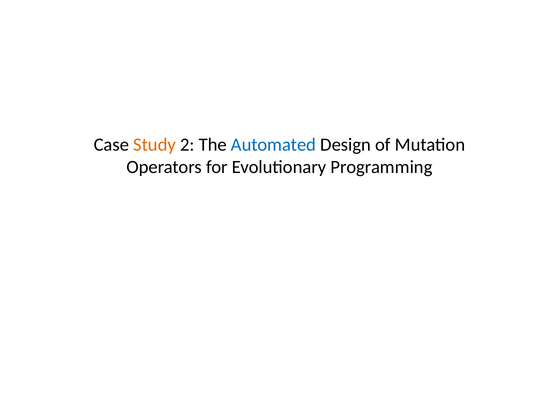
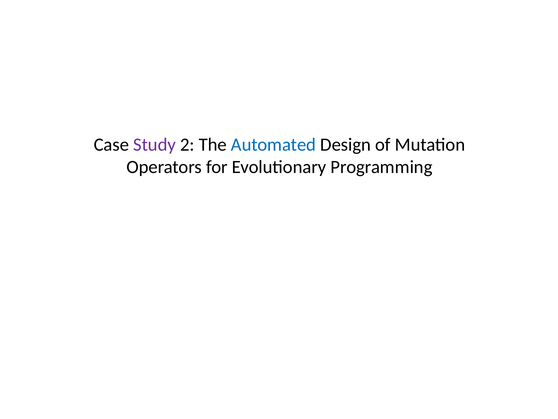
Study colour: orange -> purple (155, 144)
